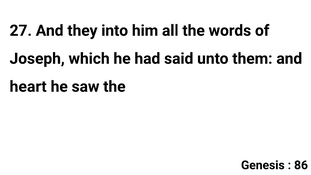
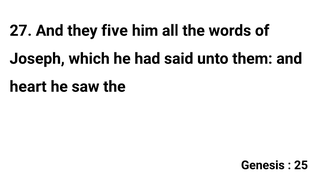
into: into -> five (115, 31)
86: 86 -> 25 (301, 165)
